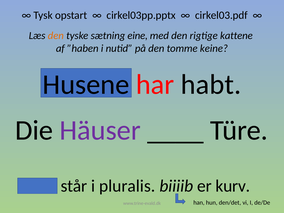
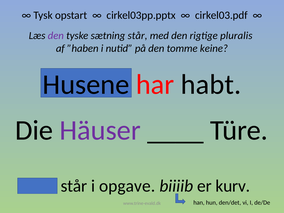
den colour: orange -> purple (56, 36)
sætning eine: eine -> står (138, 36)
kattene: kattene -> pluralis (236, 36)
pluralis: pluralis -> opgave (127, 186)
